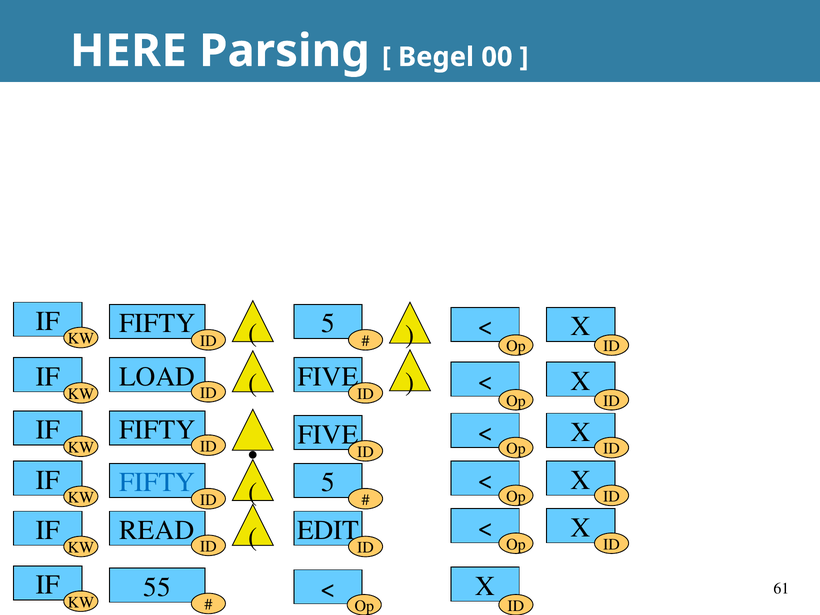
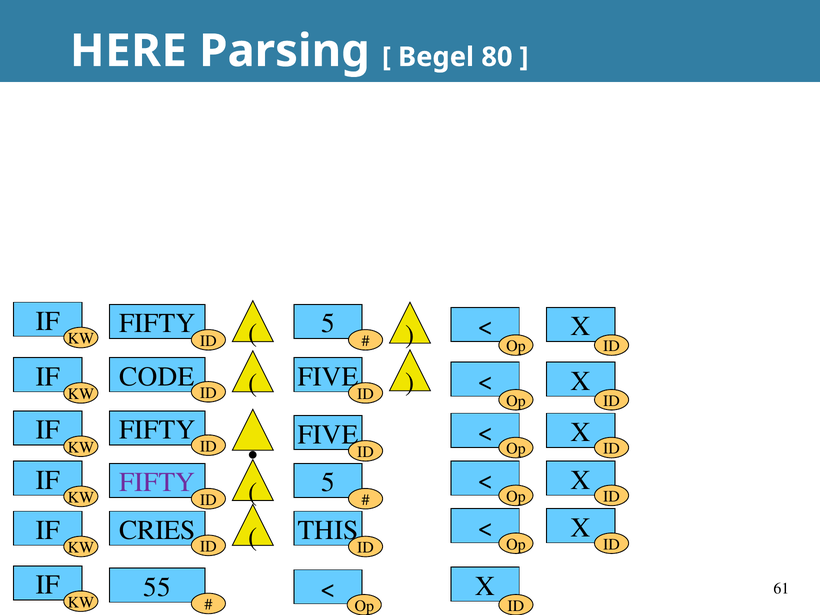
00: 00 -> 80 (497, 57)
LOAD: LOAD -> CODE (157, 377)
FIFTY colour: blue -> purple (157, 482)
READ: READ -> CRIES (157, 530)
EDIT: EDIT -> THIS (328, 530)
